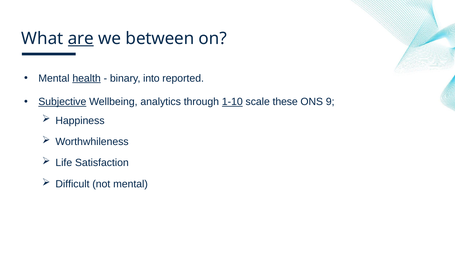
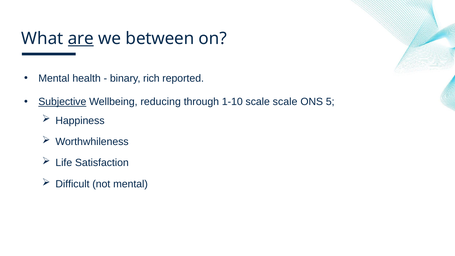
health underline: present -> none (87, 78)
into: into -> rich (151, 78)
analytics: analytics -> reducing (161, 102)
1-10 underline: present -> none (232, 102)
scale these: these -> scale (285, 102)
9: 9 -> 5 (330, 102)
